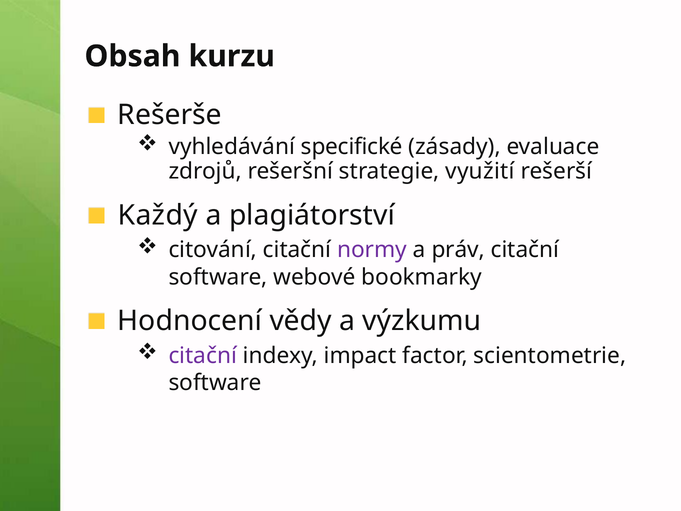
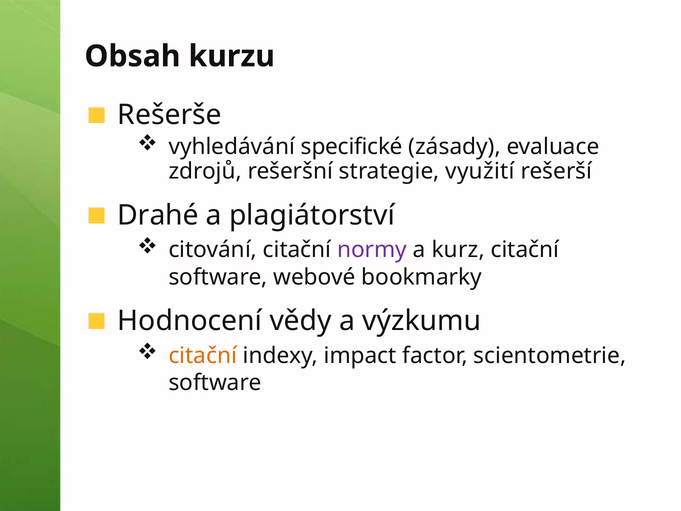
Každý: Každý -> Drahé (158, 215)
práv: práv -> kurz (458, 250)
citační colour: purple -> orange (203, 355)
